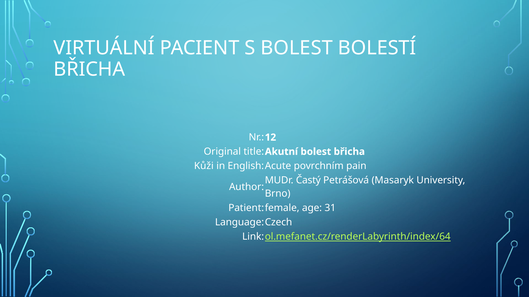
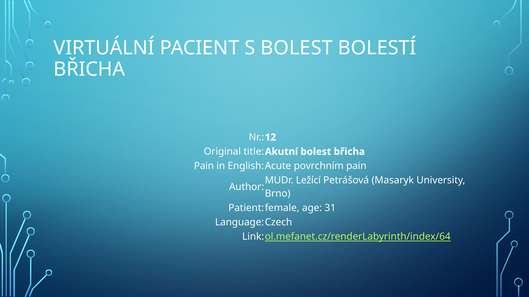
Kůži: Kůži -> Pain (204, 166)
Častý: Častý -> Ležící (308, 181)
